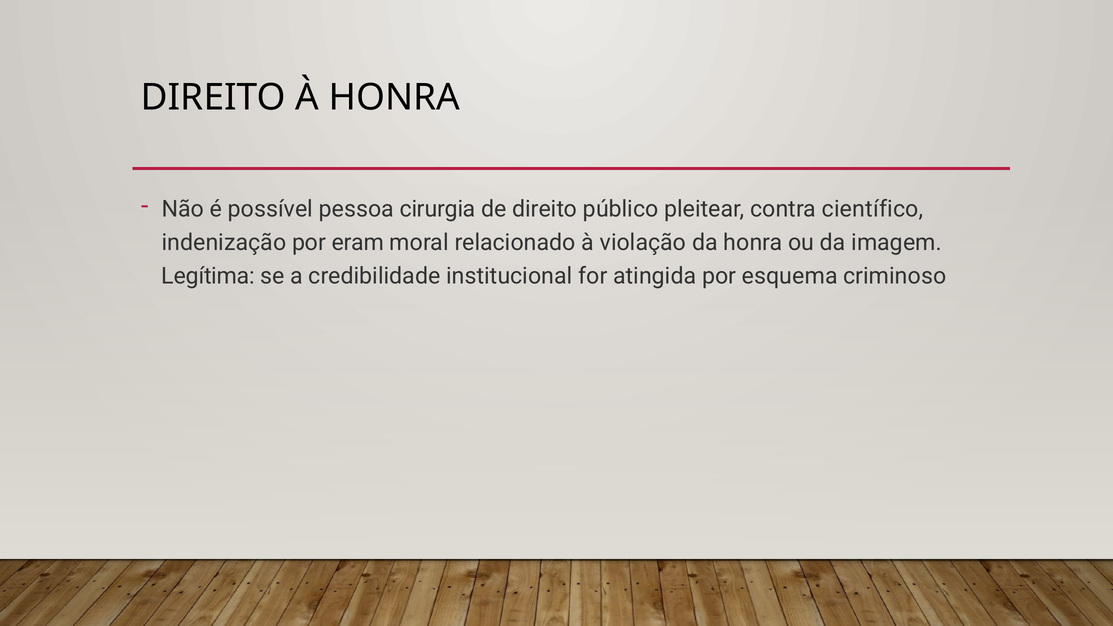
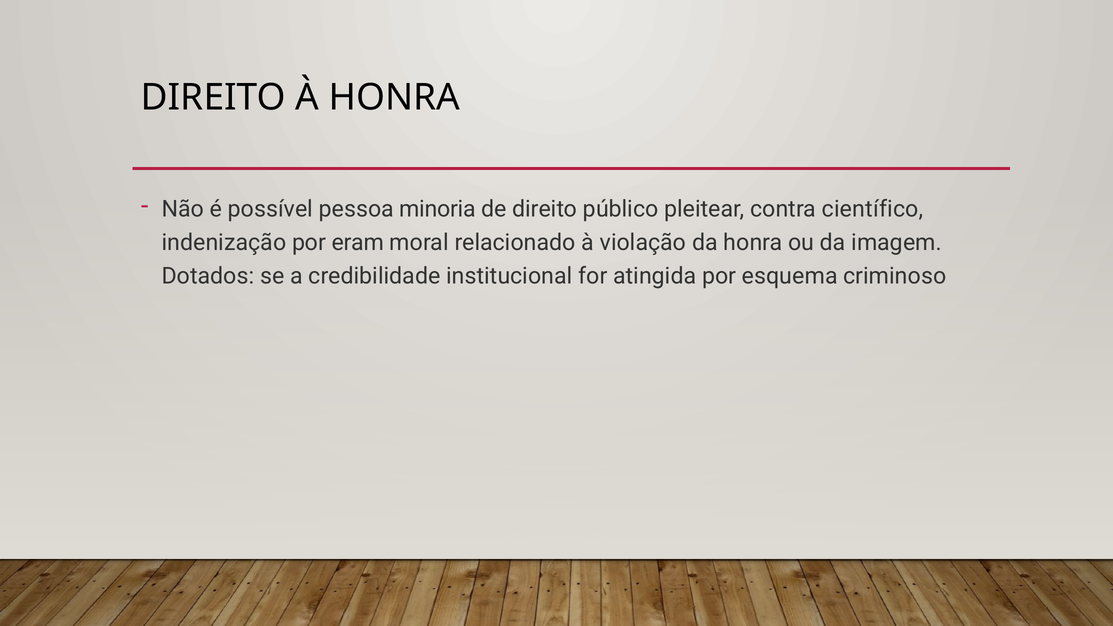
cirurgia: cirurgia -> minoria (438, 209)
Legítima: Legítima -> Dotados (208, 276)
